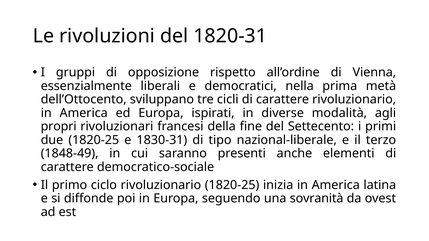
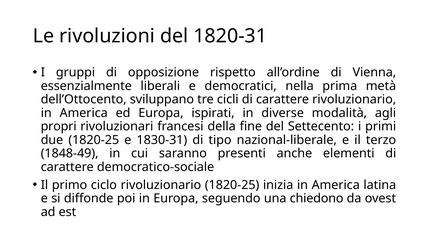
sovranità: sovranità -> chiedono (317, 199)
